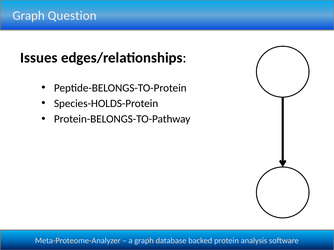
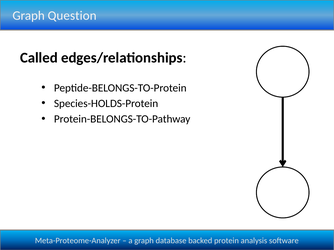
Issues: Issues -> Called (39, 58)
